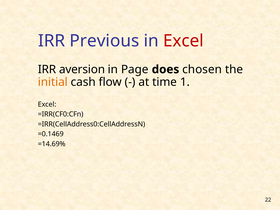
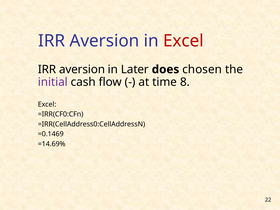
Previous: Previous -> Aversion (104, 41)
Page: Page -> Later (135, 69)
initial colour: orange -> purple (53, 82)
1: 1 -> 8 (185, 82)
